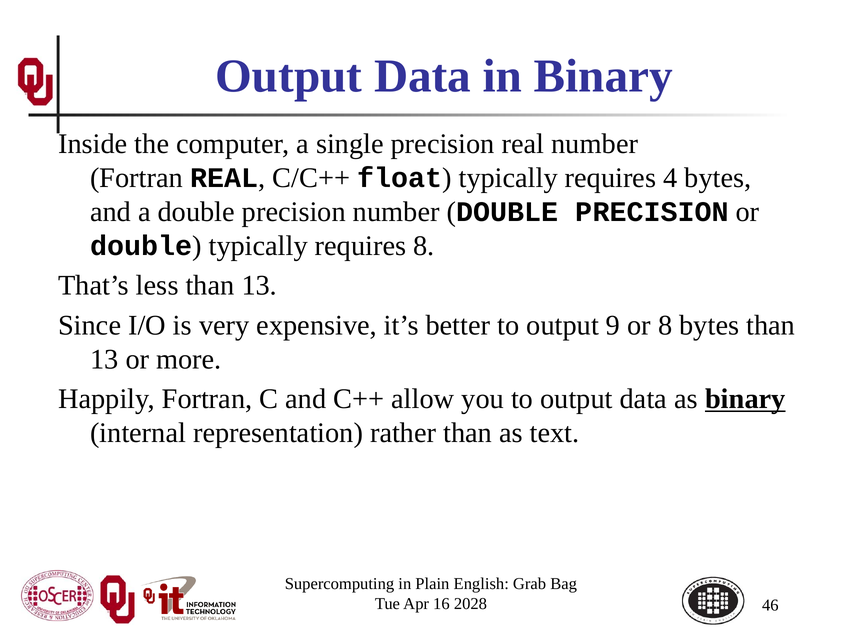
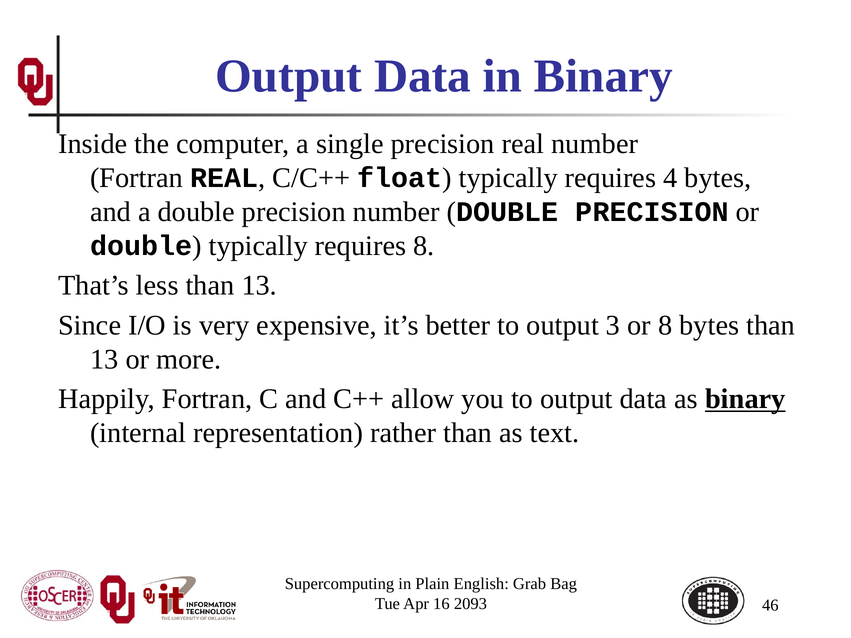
9: 9 -> 3 (613, 325)
2028: 2028 -> 2093 (470, 604)
